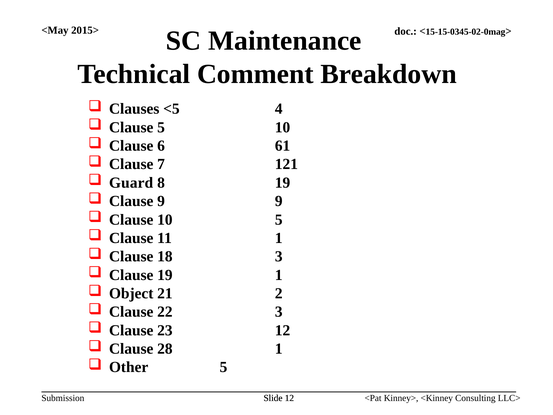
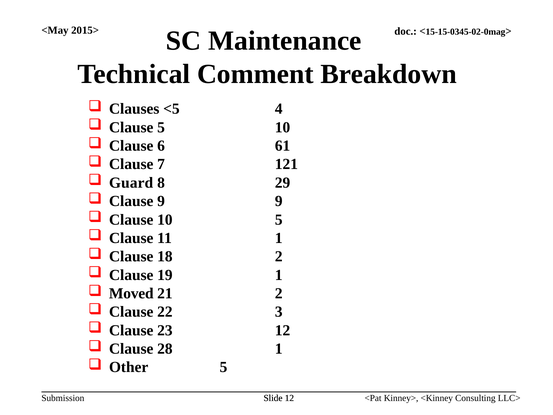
8 19: 19 -> 29 (283, 183)
18 3: 3 -> 2 (279, 256)
Object: Object -> Moved (131, 293)
